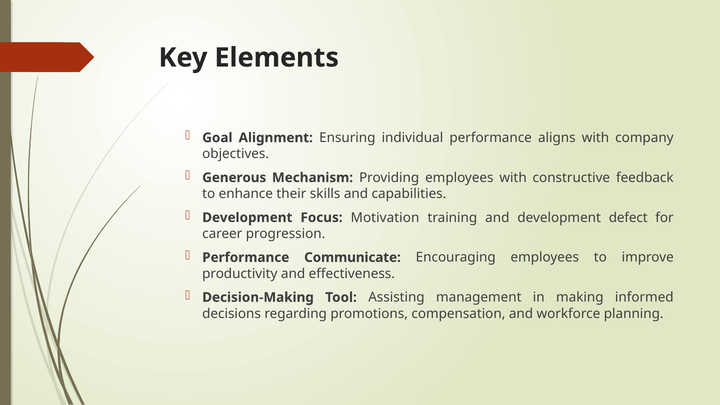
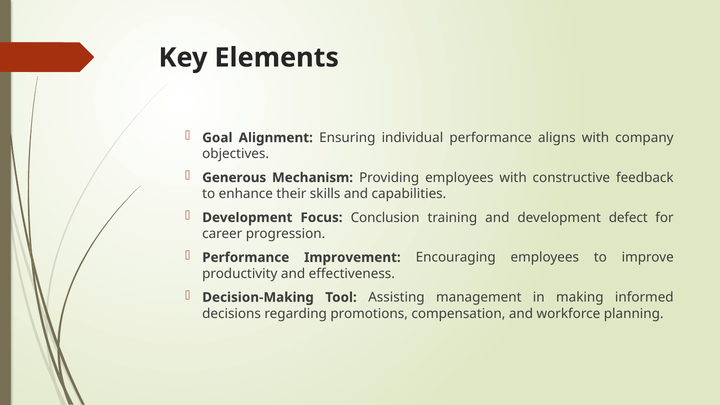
Motivation: Motivation -> Conclusion (385, 218)
Communicate: Communicate -> Improvement (352, 257)
